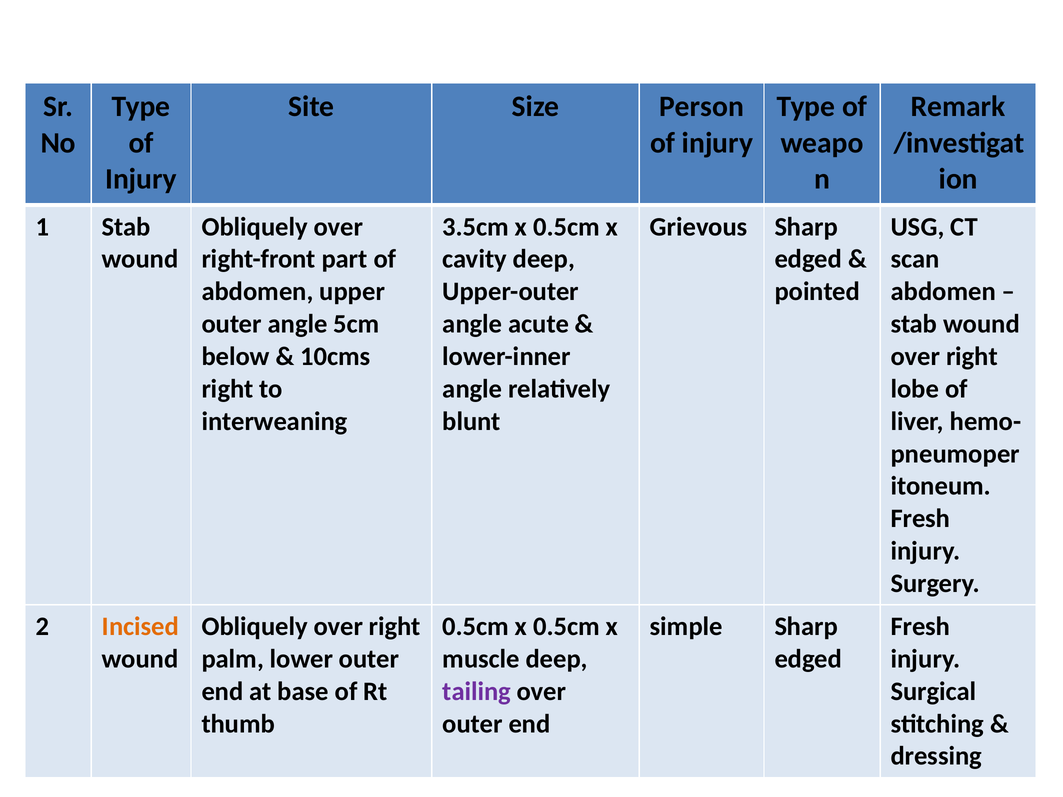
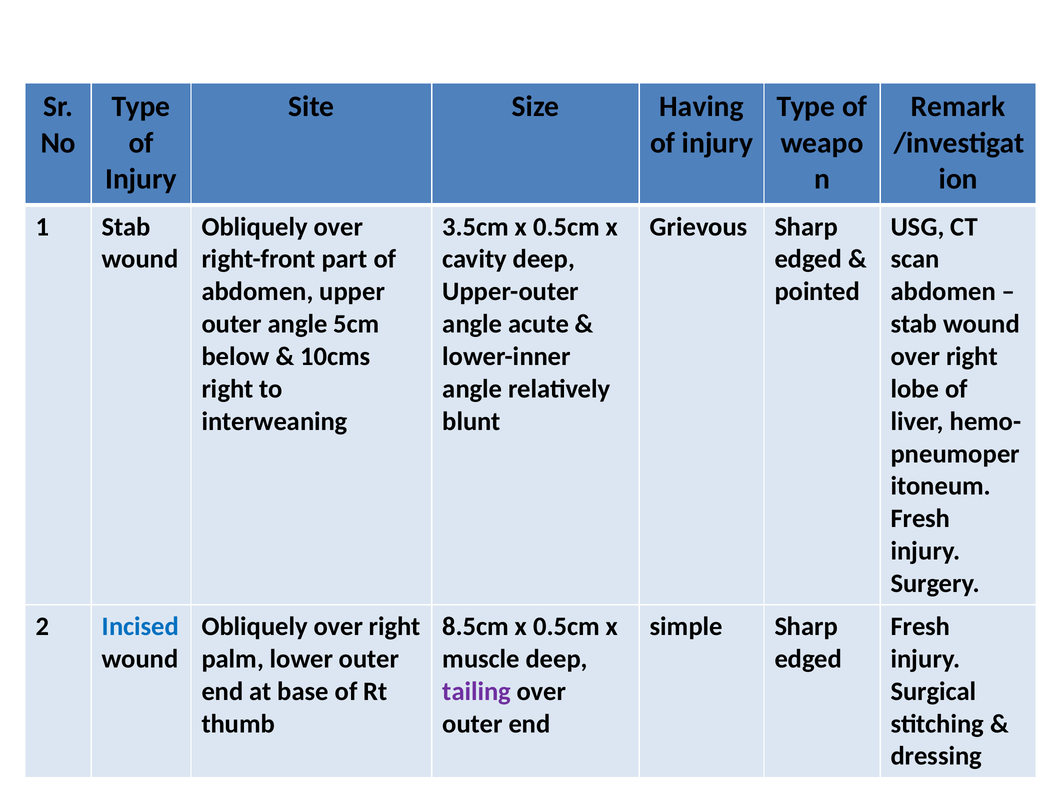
Person: Person -> Having (702, 107)
Incised colour: orange -> blue (140, 627)
0.5cm: 0.5cm -> 8.5cm (476, 627)
